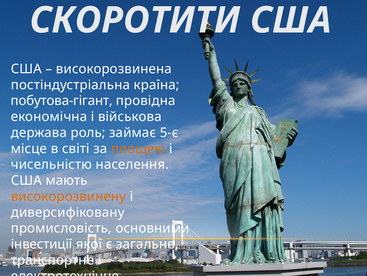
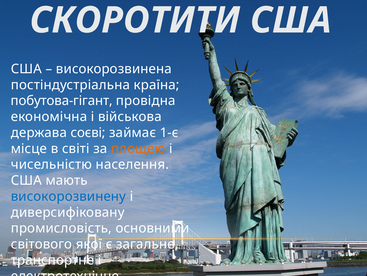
роль: роль -> соєві (88, 132)
5-є: 5-є -> 1-є (169, 132)
високорозвинену colour: orange -> blue (68, 196)
інвестиції: інвестиції -> світового (41, 244)
